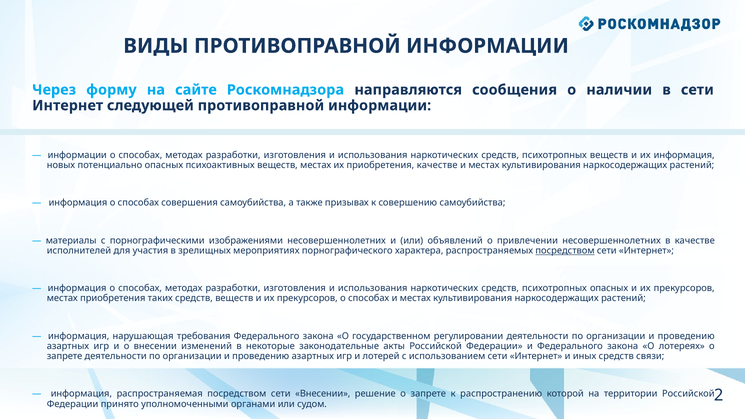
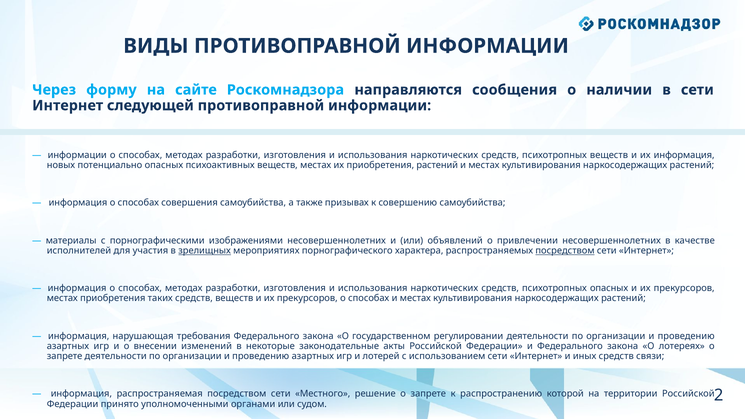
приобретения качестве: качестве -> растений (437, 165)
зрелищных underline: none -> present (205, 251)
сети Внесении: Внесении -> Местного (323, 394)
